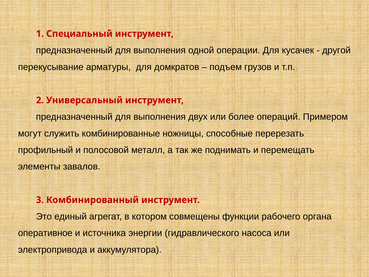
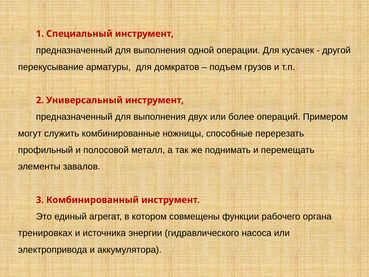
оперативное: оперативное -> тренировках (45, 233)
